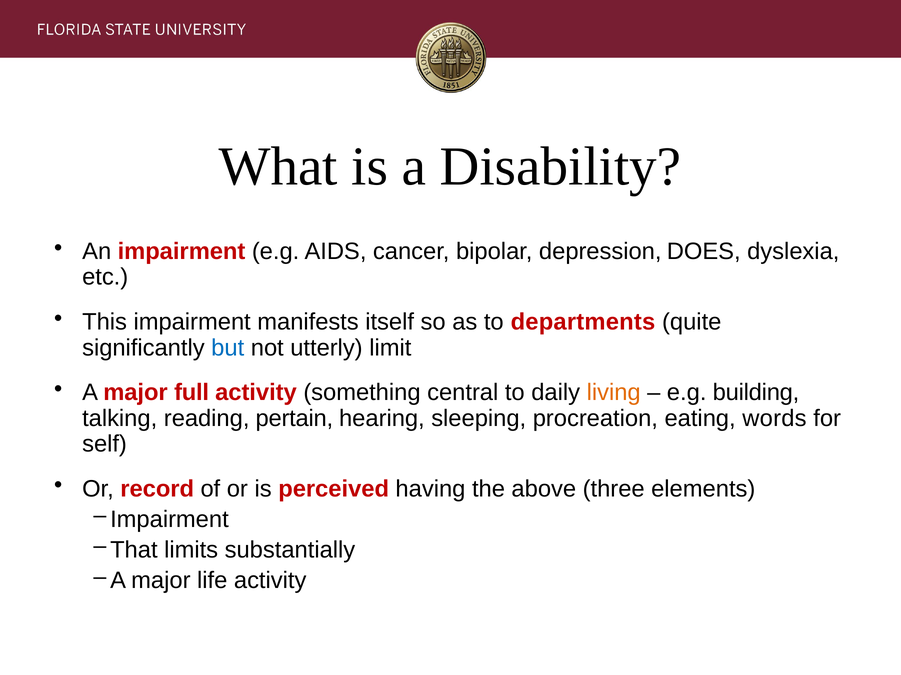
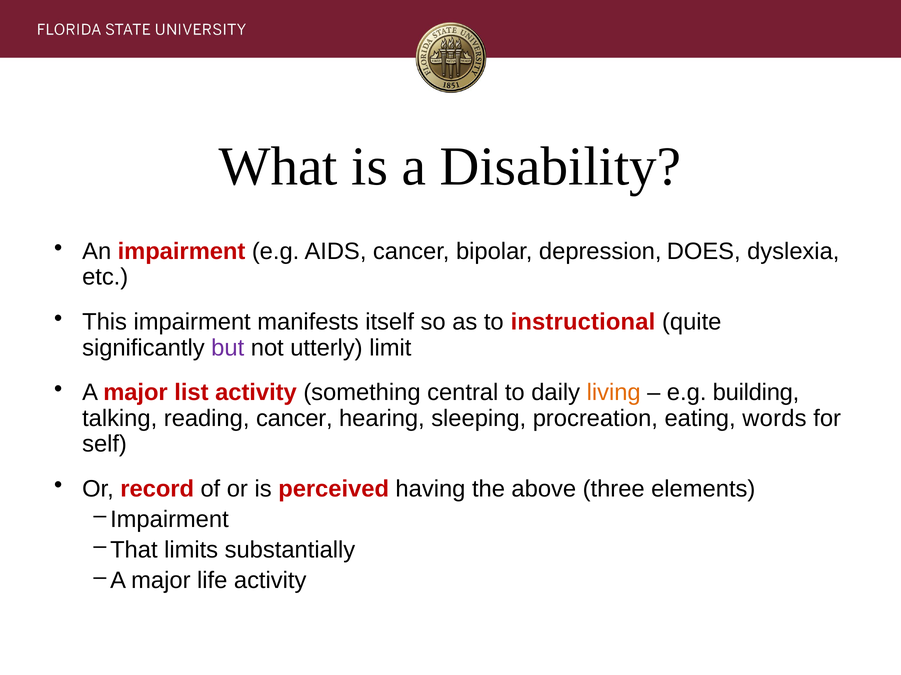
departments: departments -> instructional (583, 322)
but colour: blue -> purple (228, 348)
full: full -> list (191, 393)
reading pertain: pertain -> cancer (294, 419)
